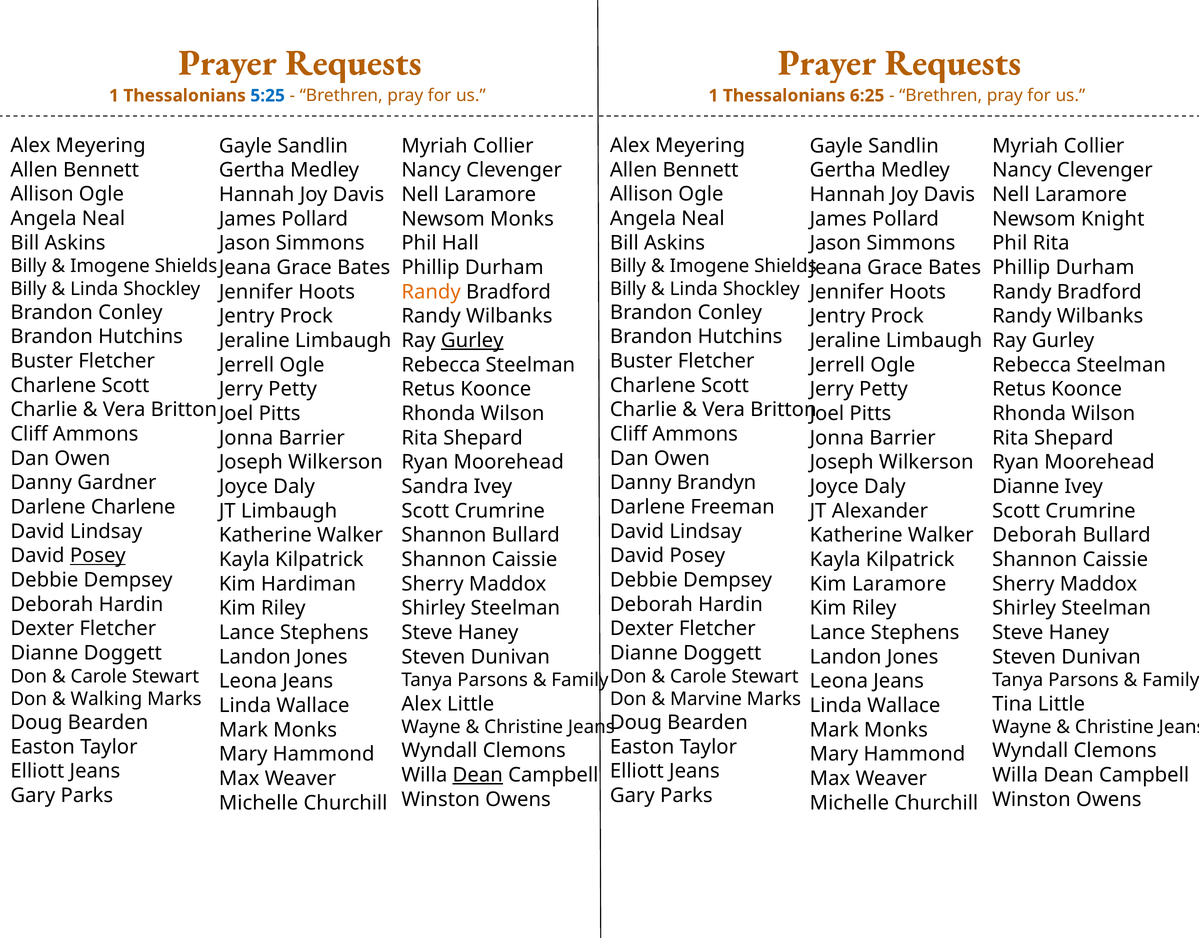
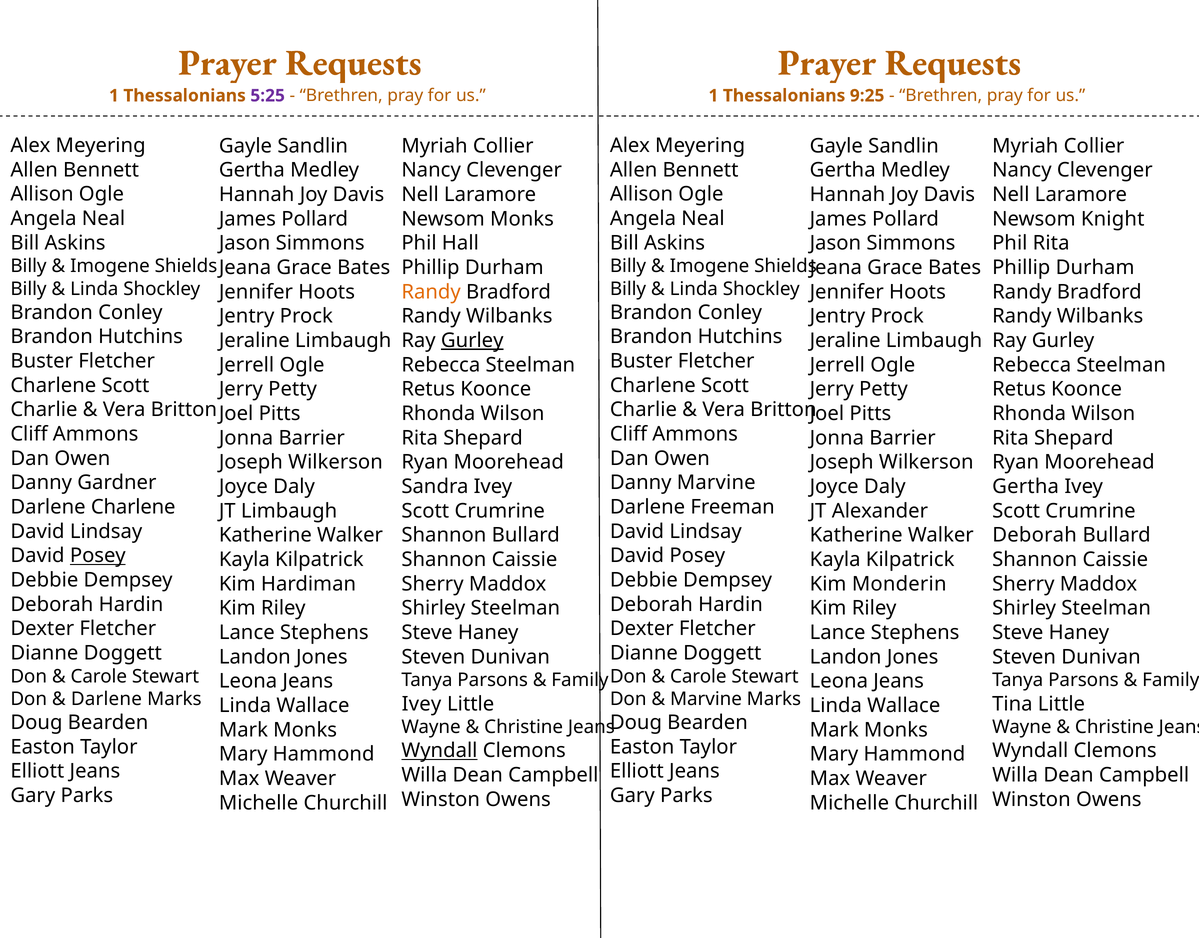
5:25 colour: blue -> purple (268, 96)
6:25: 6:25 -> 9:25 (867, 96)
Danny Brandyn: Brandyn -> Marvine (716, 483)
Dianne: Dianne -> Gertha (1026, 487)
Kim Laramore: Laramore -> Monderin (899, 584)
Walking: Walking -> Darlene (106, 699)
Alex: Alex -> Ivey (421, 704)
Wyndall underline: none -> present (439, 751)
Dean underline: present -> none (478, 775)
